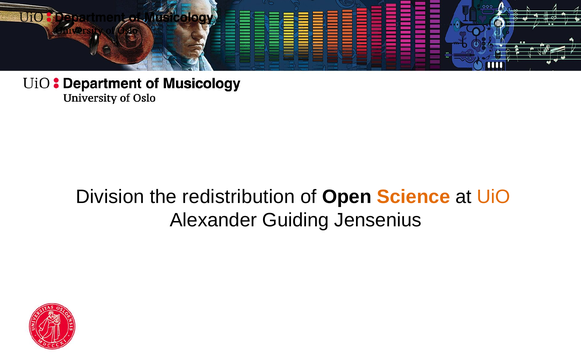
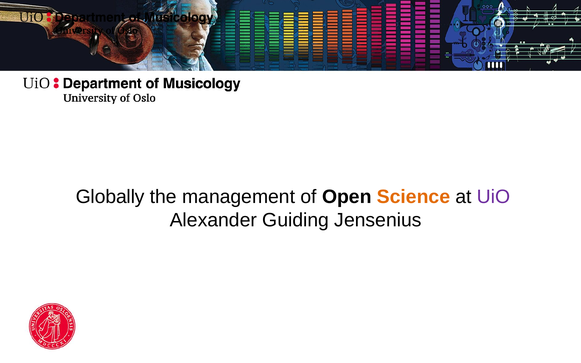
Division: Division -> Globally (110, 197)
redistribution: redistribution -> management (239, 197)
UiO colour: orange -> purple (494, 197)
